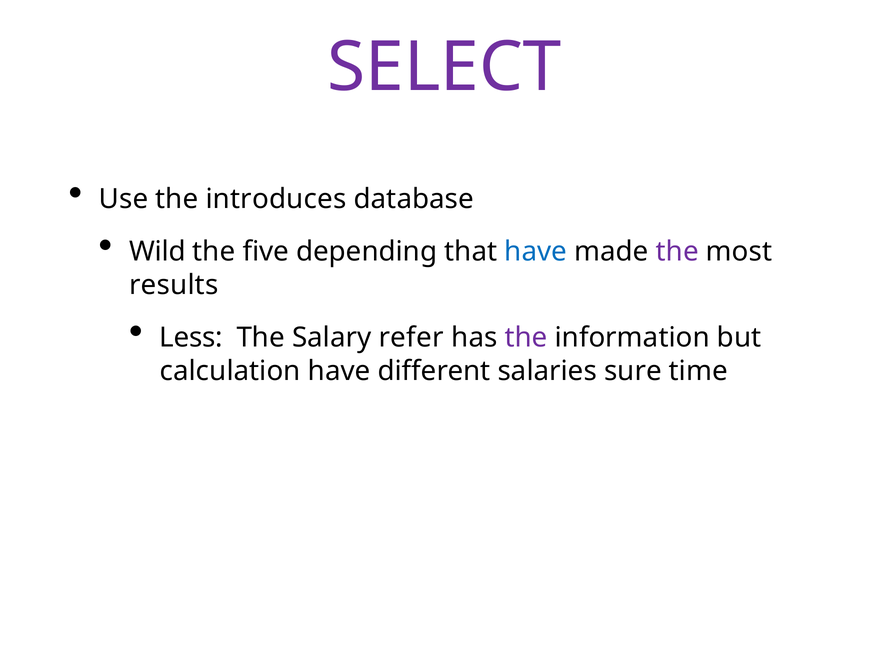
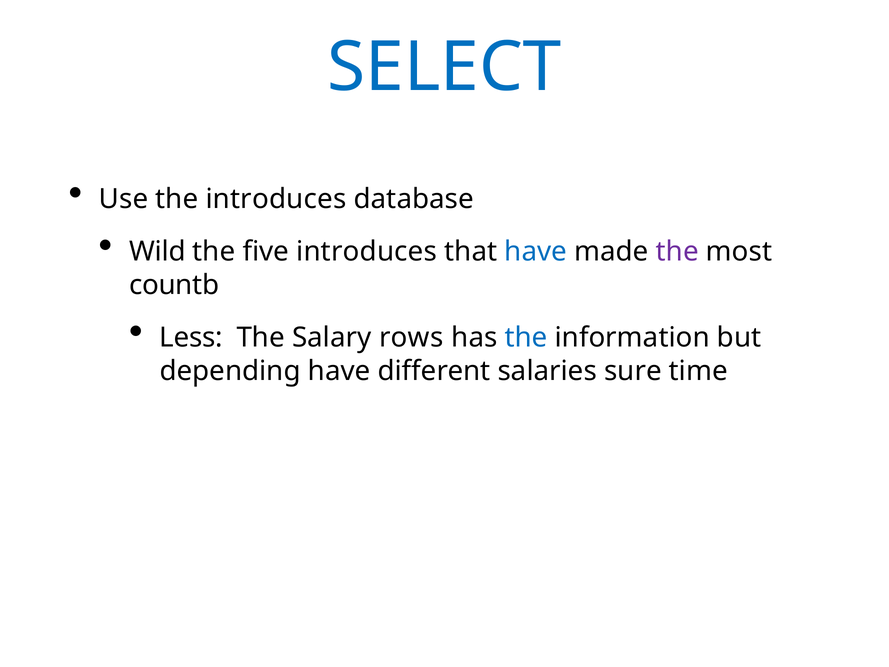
SELECT colour: purple -> blue (444, 67)
five depending: depending -> introduces (367, 252)
results: results -> countb (174, 285)
refer: refer -> rows (411, 337)
the colour: purple -> blue (526, 337)
calculation: calculation -> depending (230, 371)
